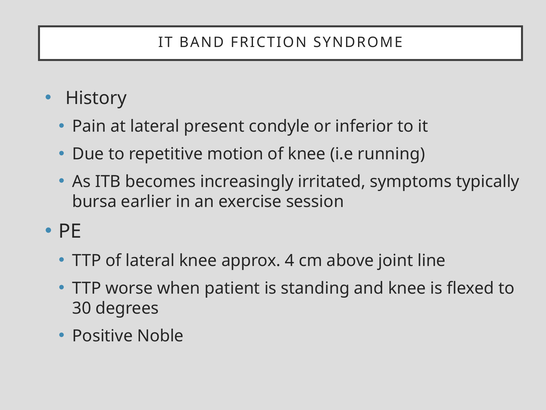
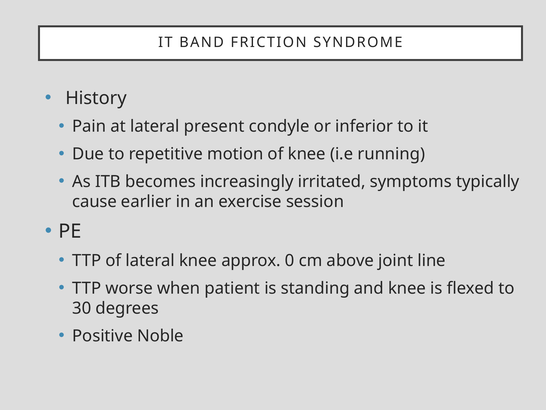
bursa: bursa -> cause (95, 202)
4: 4 -> 0 (290, 260)
